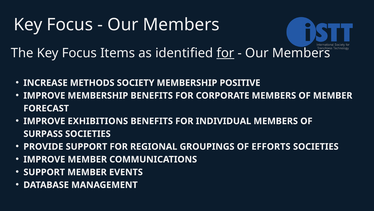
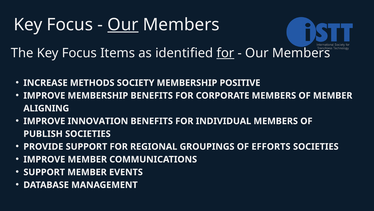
Our underline: none -> present (123, 25)
FORECAST: FORECAST -> ALIGNING (46, 108)
EXHIBITIONS: EXHIBITIONS -> INNOVATION (98, 121)
SURPASS: SURPASS -> PUBLISH (43, 134)
